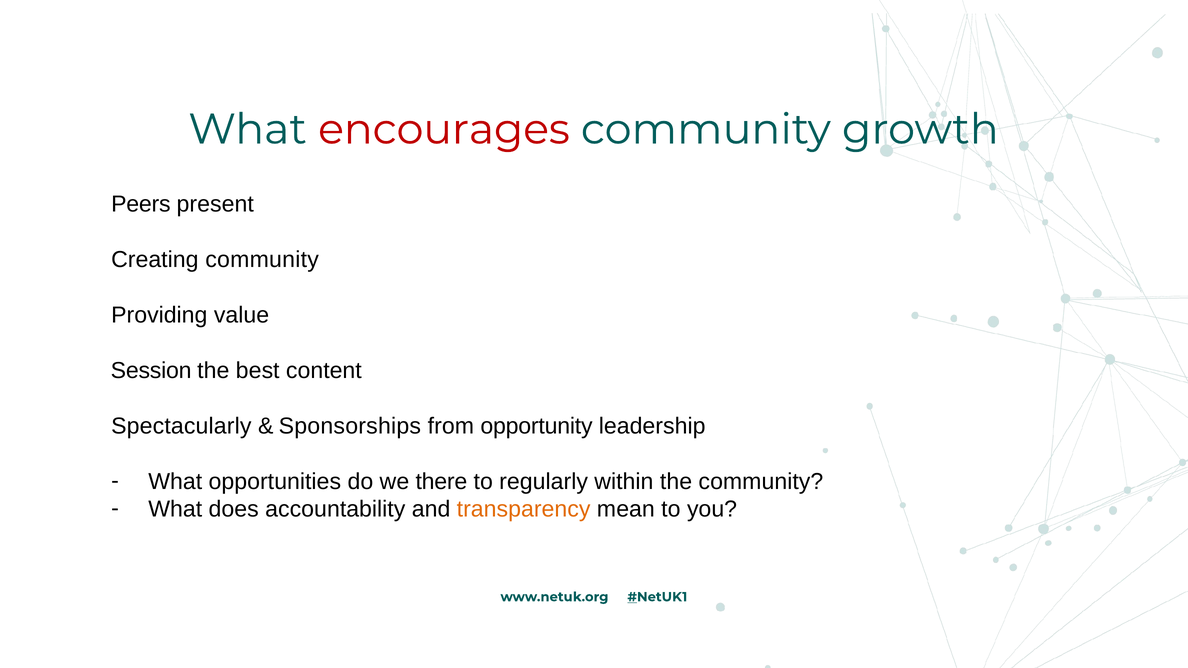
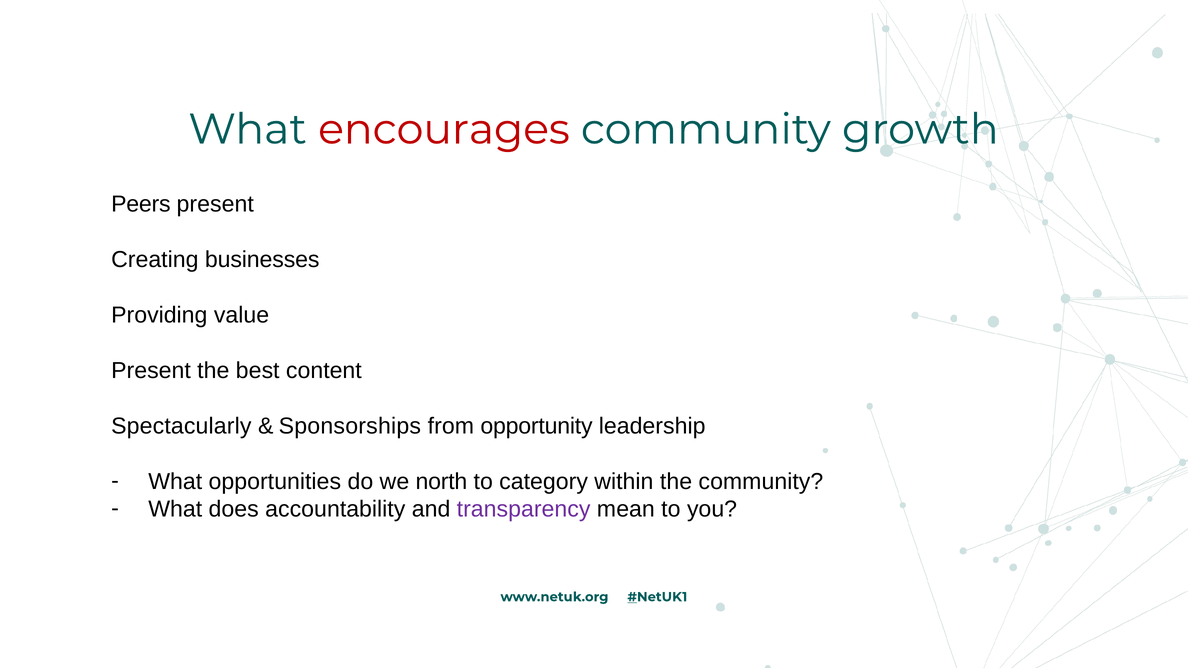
Creating community: community -> businesses (262, 260)
Session: Session -> Present (151, 371)
there: there -> north (441, 482)
regularly: regularly -> category (544, 482)
transparency colour: orange -> purple (524, 510)
